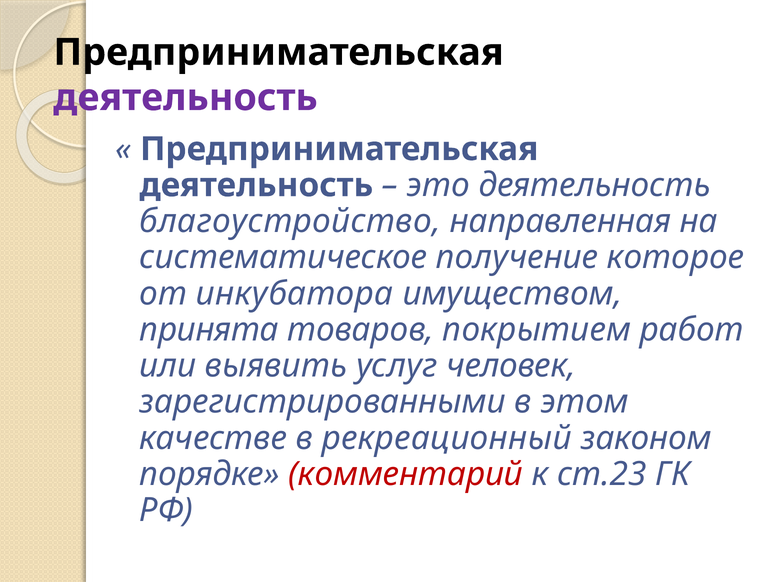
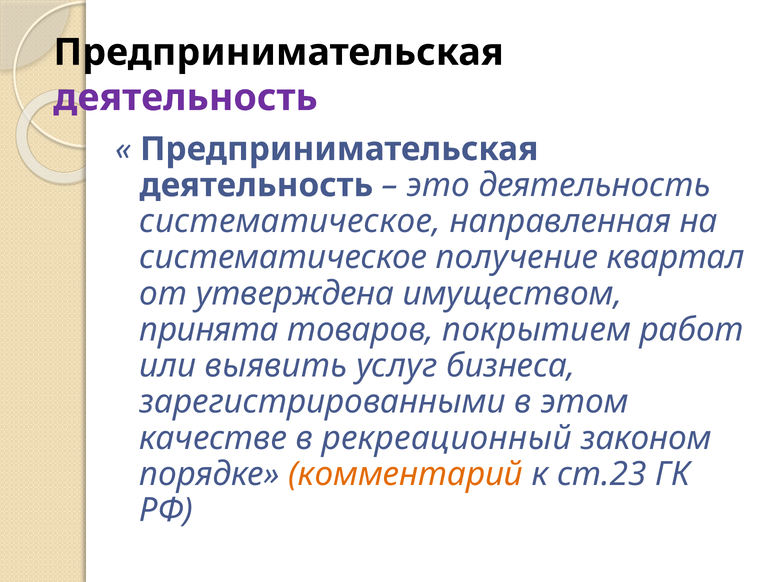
благоустройство: благоустройство -> систематическое (290, 221)
которое: которое -> квартал (676, 257)
инкубатора: инкубатора -> утверждена (295, 294)
человек: человек -> бизнеса (511, 366)
комментарий colour: red -> orange (406, 474)
